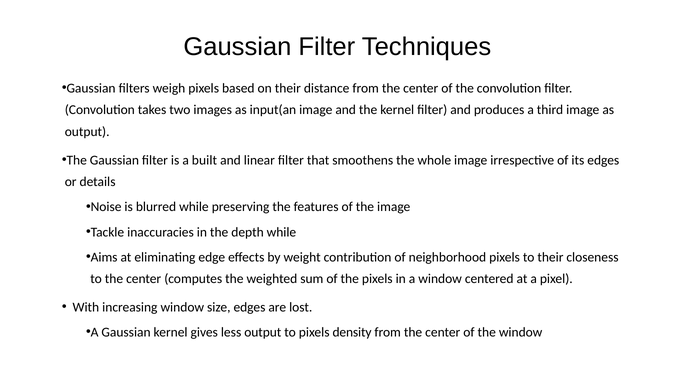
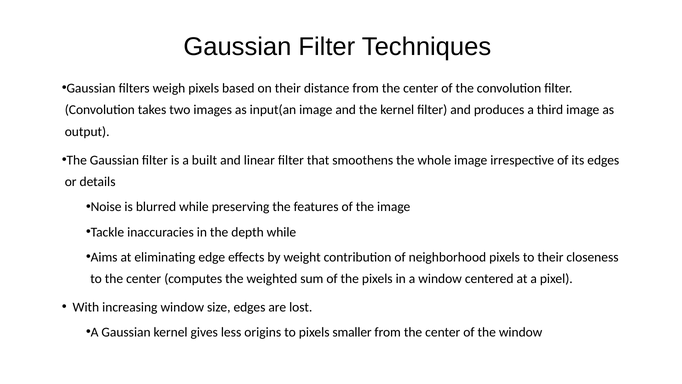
less output: output -> origins (263, 332)
density: density -> smaller (352, 332)
